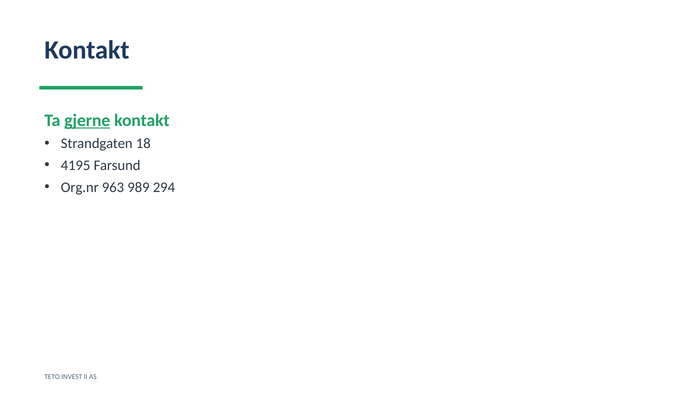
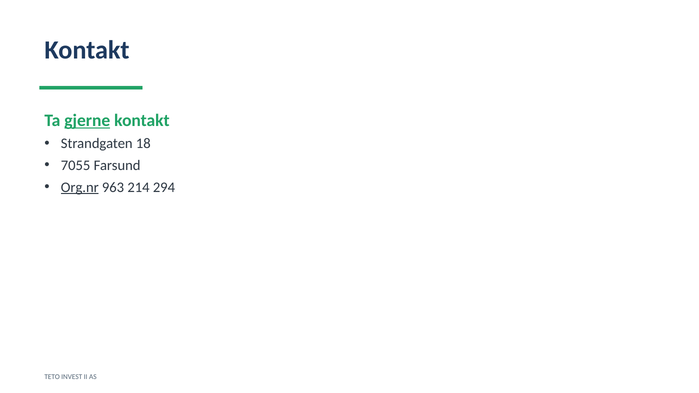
4195: 4195 -> 7055 (76, 166)
Org.nr underline: none -> present (80, 187)
989: 989 -> 214 (138, 187)
